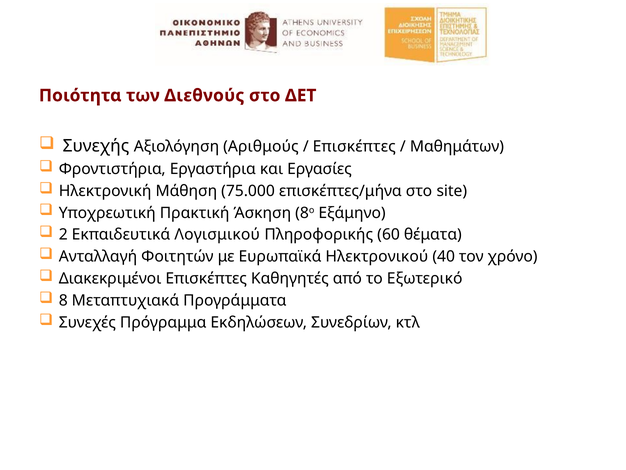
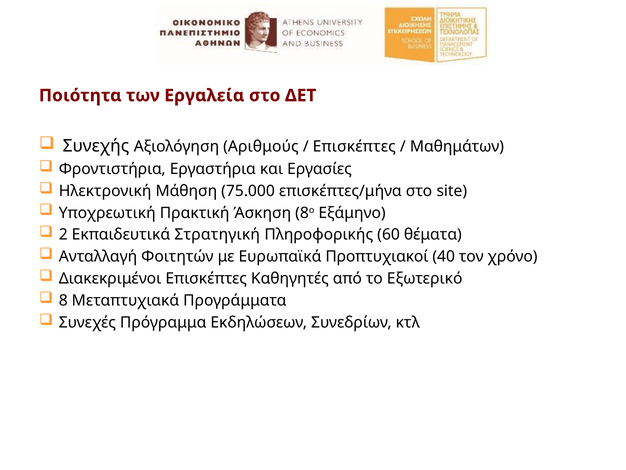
Διεθνούς: Διεθνούς -> Εργαλεία (204, 95)
Λογισμικού: Λογισμικού -> Στρατηγική (217, 235)
Ηλεκτρονικού: Ηλεκτρονικού -> Προπτυχιακοί (377, 256)
